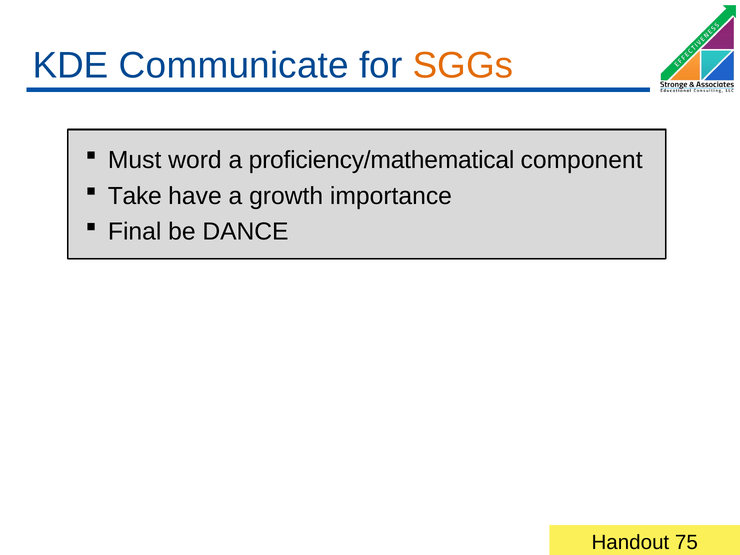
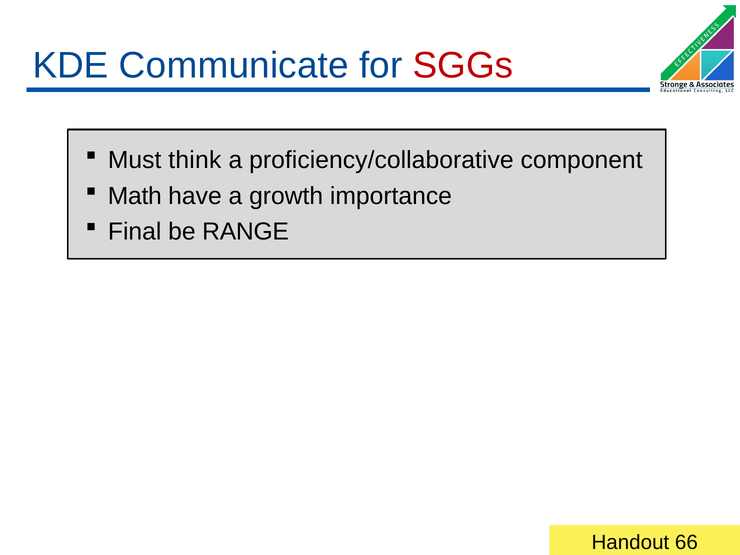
SGGs colour: orange -> red (463, 65)
word: word -> think (195, 160)
proficiency/mathematical: proficiency/mathematical -> proficiency/collaborative (381, 160)
Take: Take -> Math (135, 196)
DANCE: DANCE -> RANGE (246, 232)
75: 75 -> 66 (686, 543)
